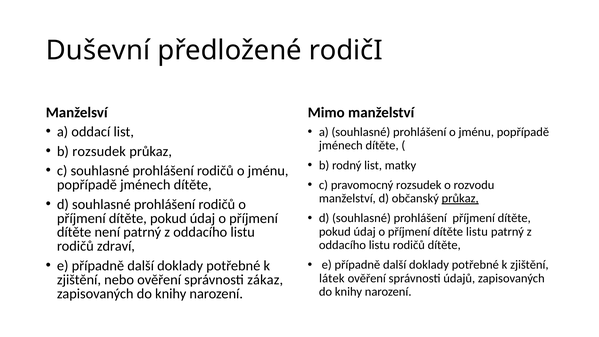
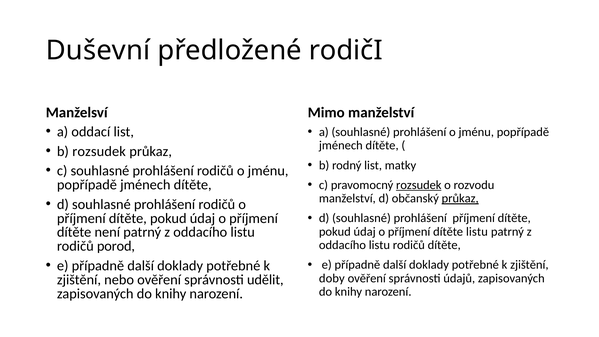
rozsudek underline: none -> present (419, 185)
zdraví: zdraví -> porod (116, 246)
látek: látek -> doby (332, 278)
zákaz: zákaz -> udělit (265, 280)
